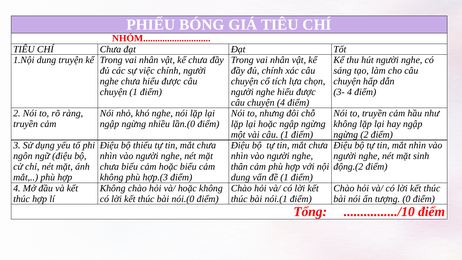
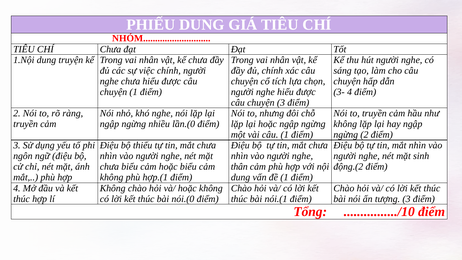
PHIẾU BÓNG: BÓNG -> DUNG (202, 25)
chuyện 4: 4 -> 3 (281, 103)
hợp.(3: hợp.(3 -> hợp.(1 (155, 177)
tượng 0: 0 -> 3 (406, 199)
